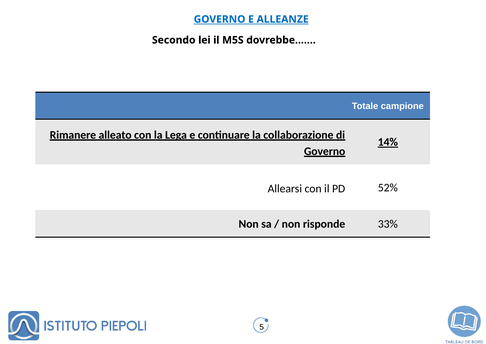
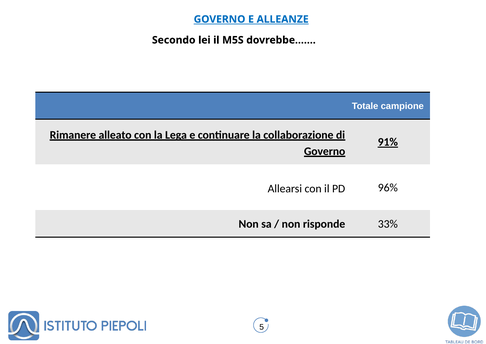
14%: 14% -> 91% (388, 142)
52%: 52% -> 96% (388, 187)
